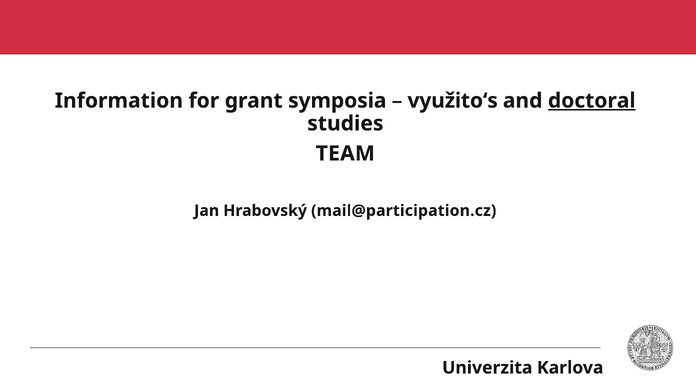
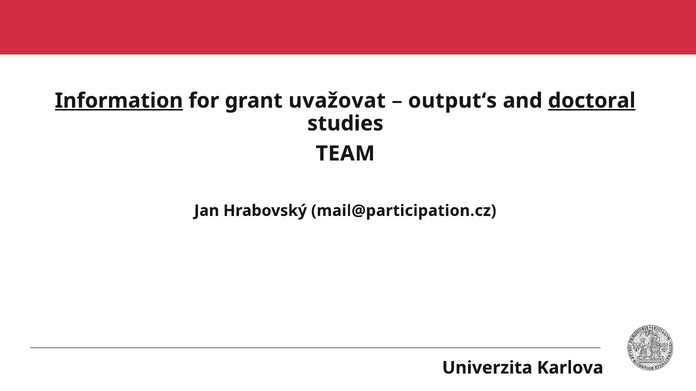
Information underline: none -> present (119, 101)
symposia: symposia -> uvažovat (337, 101)
využito‘s: využito‘s -> output‘s (452, 101)
